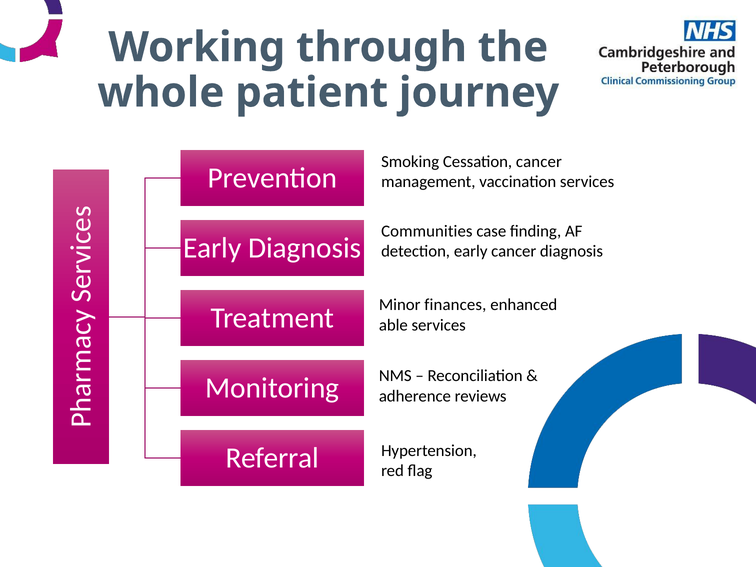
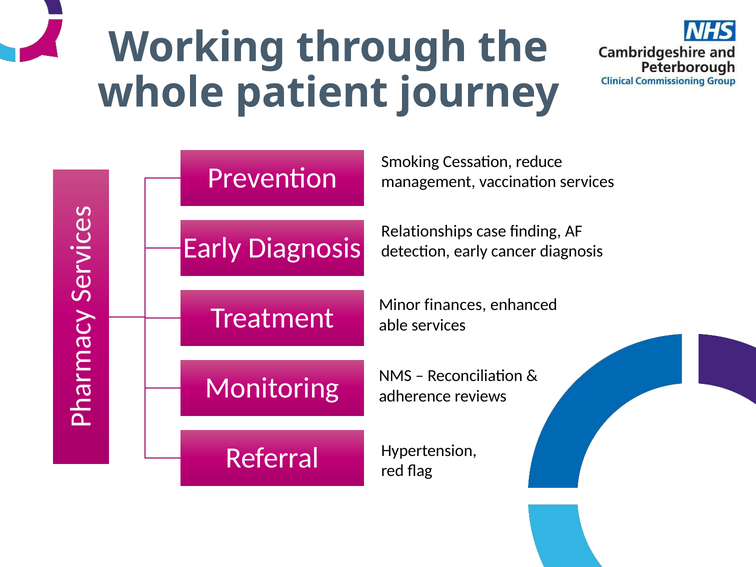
Cessation cancer: cancer -> reduce (539, 162)
Communities: Communities -> Relationships (427, 231)
